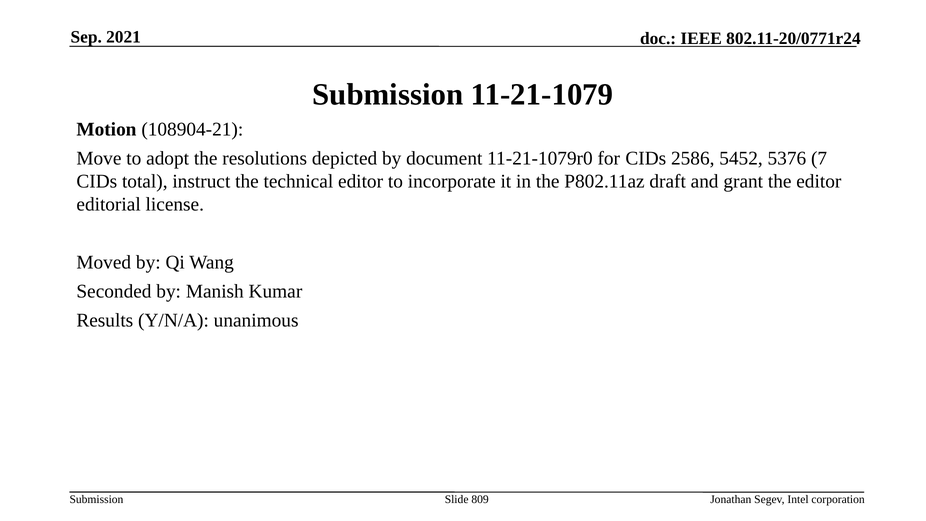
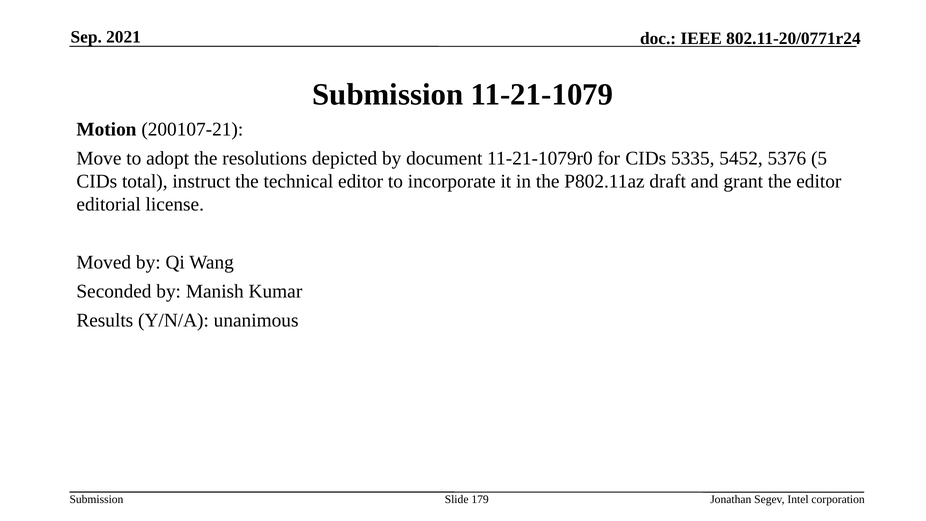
108904-21: 108904-21 -> 200107-21 (192, 129)
2586: 2586 -> 5335 (693, 158)
7: 7 -> 5 (819, 158)
809: 809 -> 179 (480, 500)
